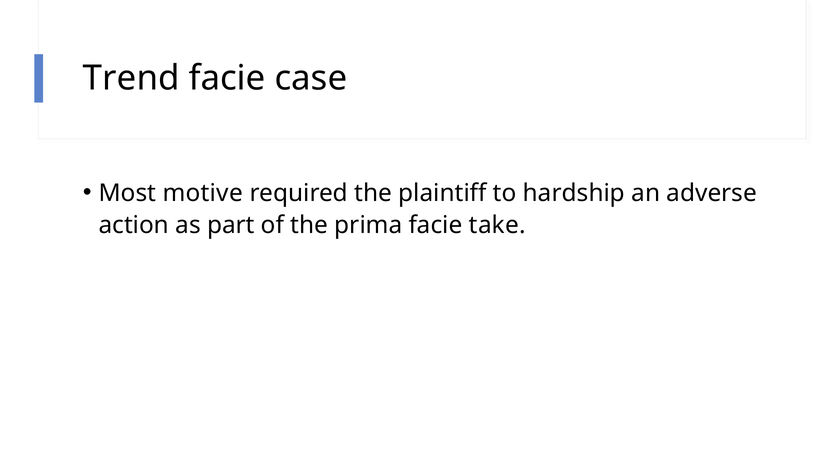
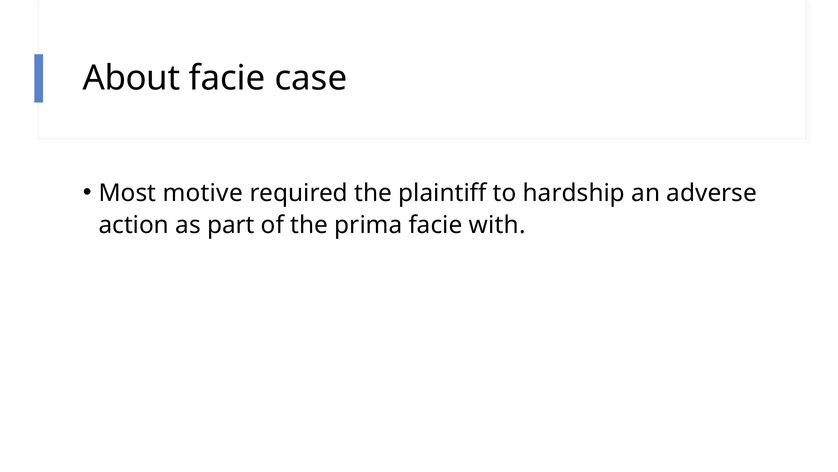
Trend: Trend -> About (131, 78)
take: take -> with (497, 225)
